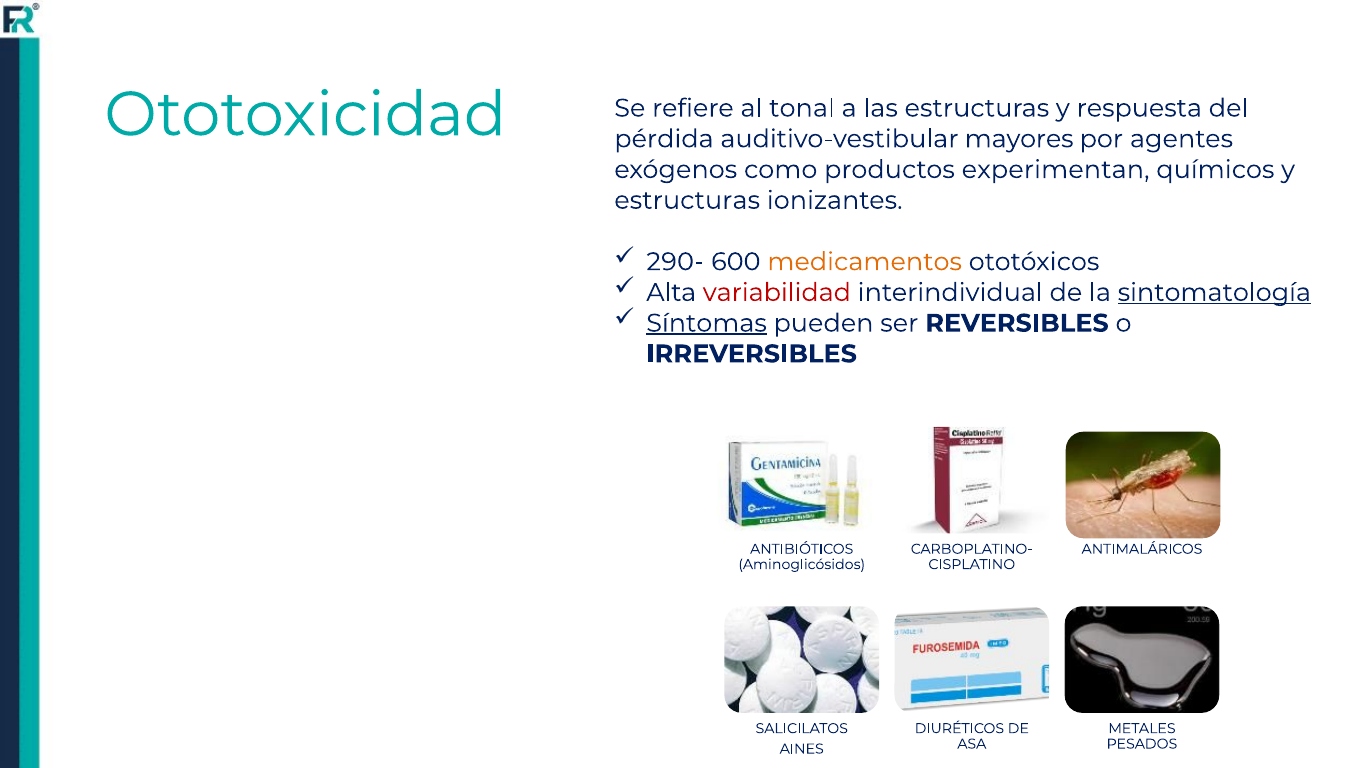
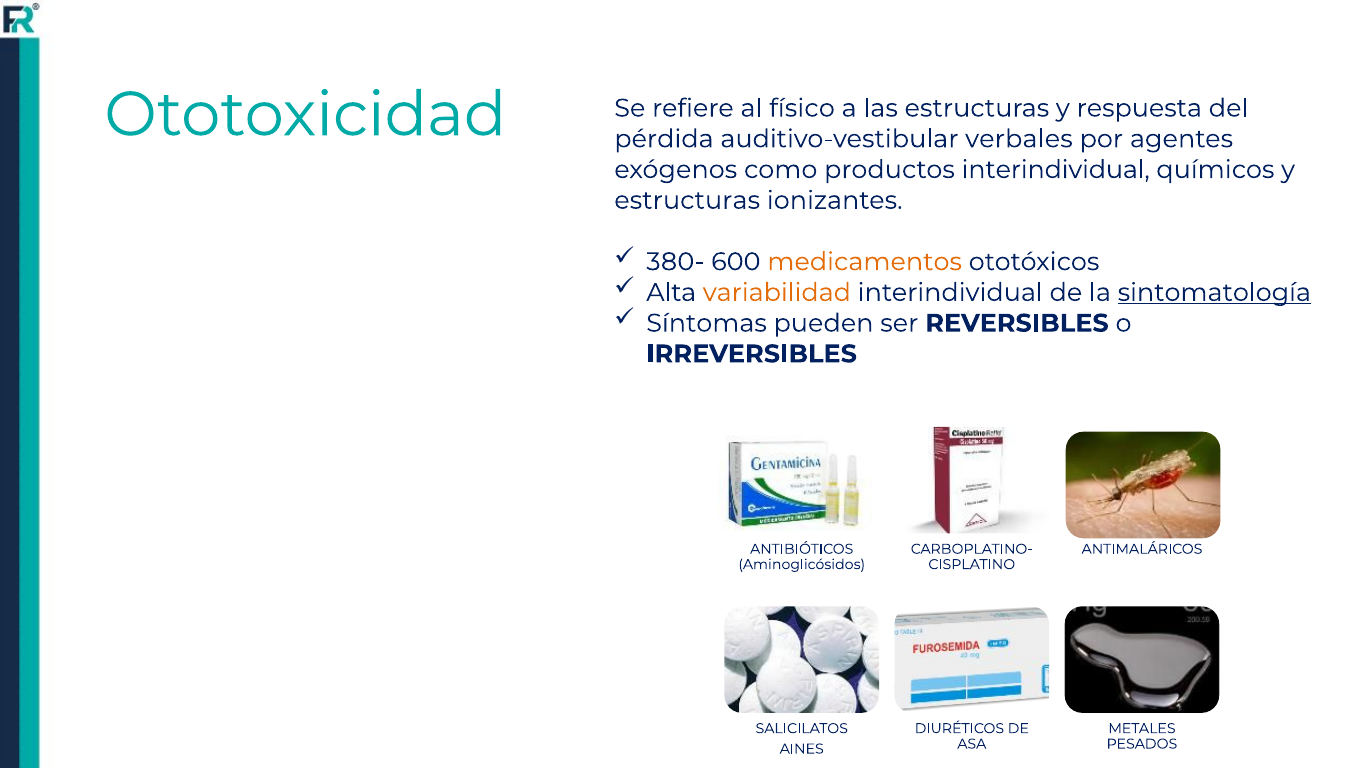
tonal: tonal -> físico (802, 108)
mayores: mayores -> verbales (1019, 139)
productos experimentan: experimentan -> interindividual (1056, 170)
290-: 290- -> 380- (675, 262)
variabilidad colour: red -> orange (777, 292)
Síntomas underline: present -> none (707, 323)
